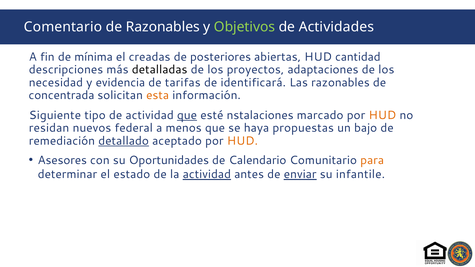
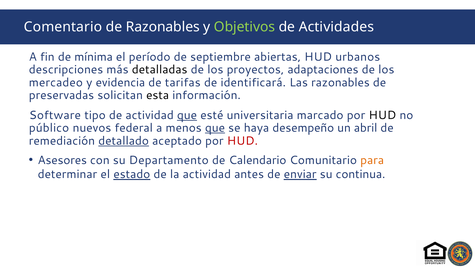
creadas: creadas -> período (150, 57)
posteriores: posteriores -> septiembre (221, 57)
cantidad: cantidad -> urbanos (358, 57)
necesidad: necesidad -> mercadeo (56, 83)
concentrada: concentrada -> preservadas (61, 95)
esta colour: orange -> black (158, 95)
Siguiente: Siguiente -> Software (55, 115)
nstalaciones: nstalaciones -> universitaria (260, 115)
HUD colour: orange -> black (382, 115)
residan: residan -> público (49, 128)
que underline: none -> present (215, 128)
propuestas: propuestas -> desempeño (303, 128)
bajo: bajo -> abril (366, 128)
HUD colour: orange -> red (242, 141)
Oportunidades: Oportunidades -> Departamento (169, 160)
estado underline: none -> present (132, 175)
actividad underline: present -> none (207, 175)
infantile: infantile -> continua (361, 175)
